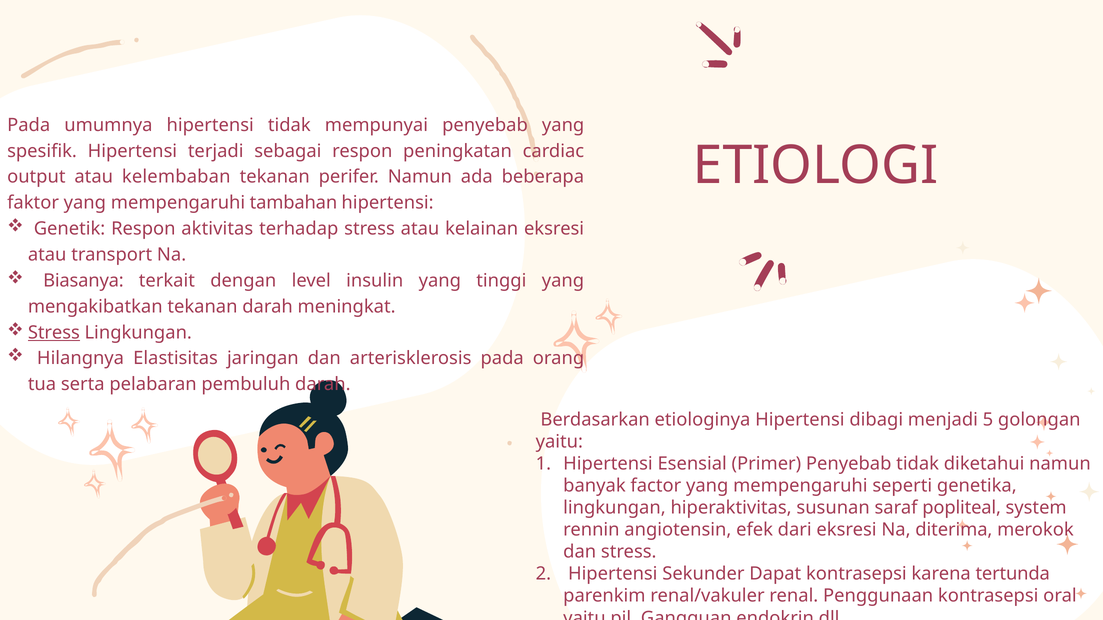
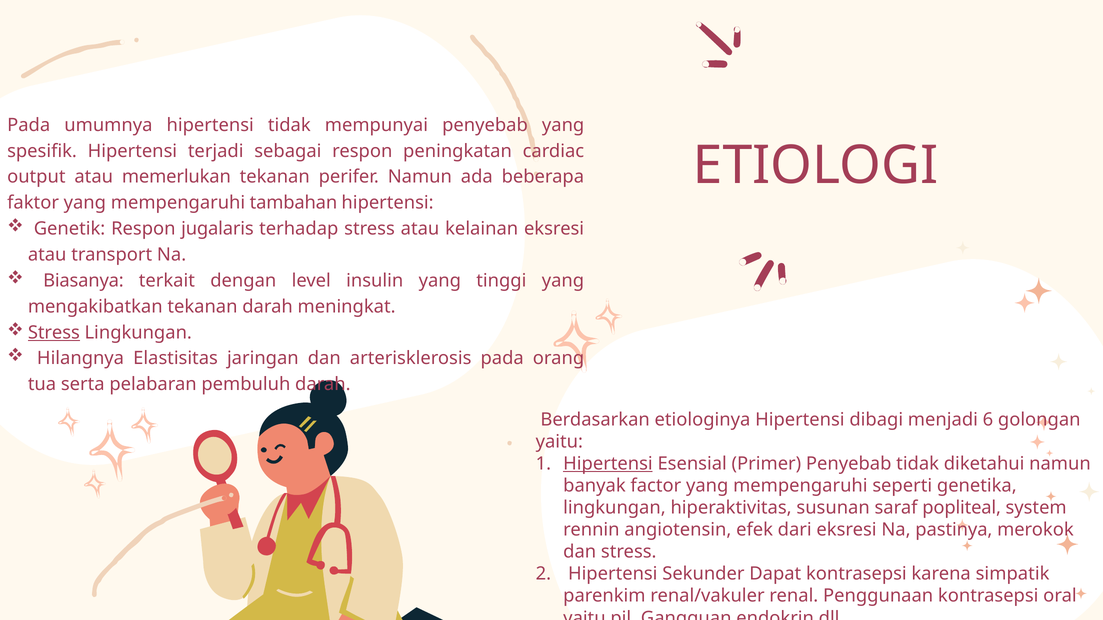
kelembaban: kelembaban -> memerlukan (176, 177)
aktivitas: aktivitas -> jugalaris (217, 229)
5: 5 -> 6 (988, 420)
Hipertensi underline: none -> present (608, 464)
diterima: diterima -> pastinya (954, 530)
tertunda: tertunda -> simpatik (1013, 574)
